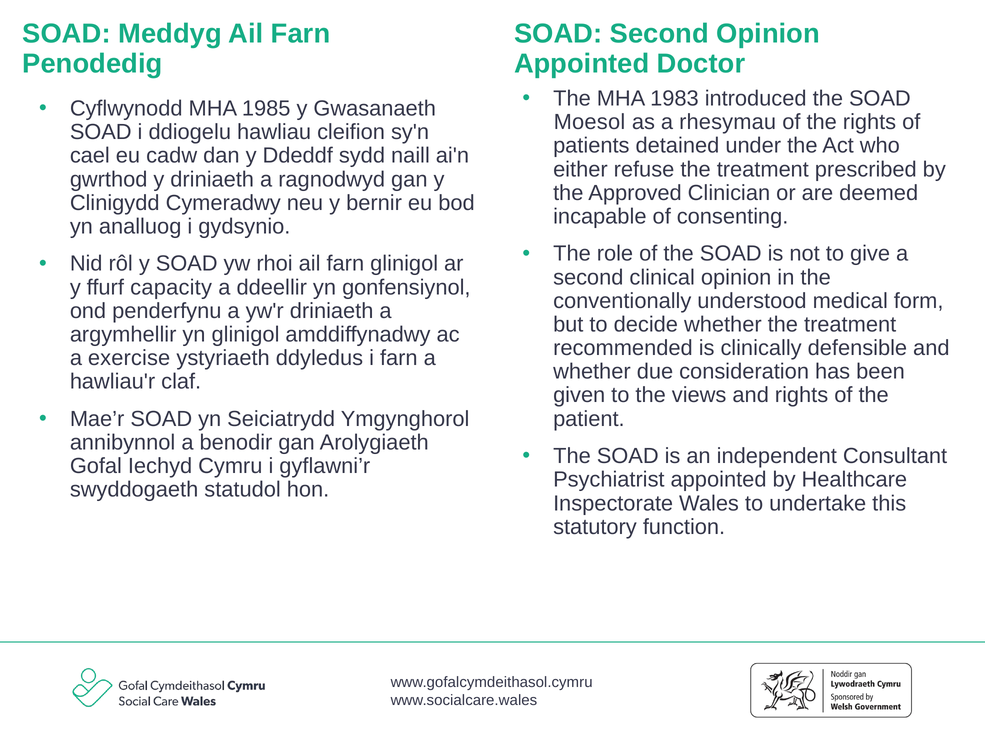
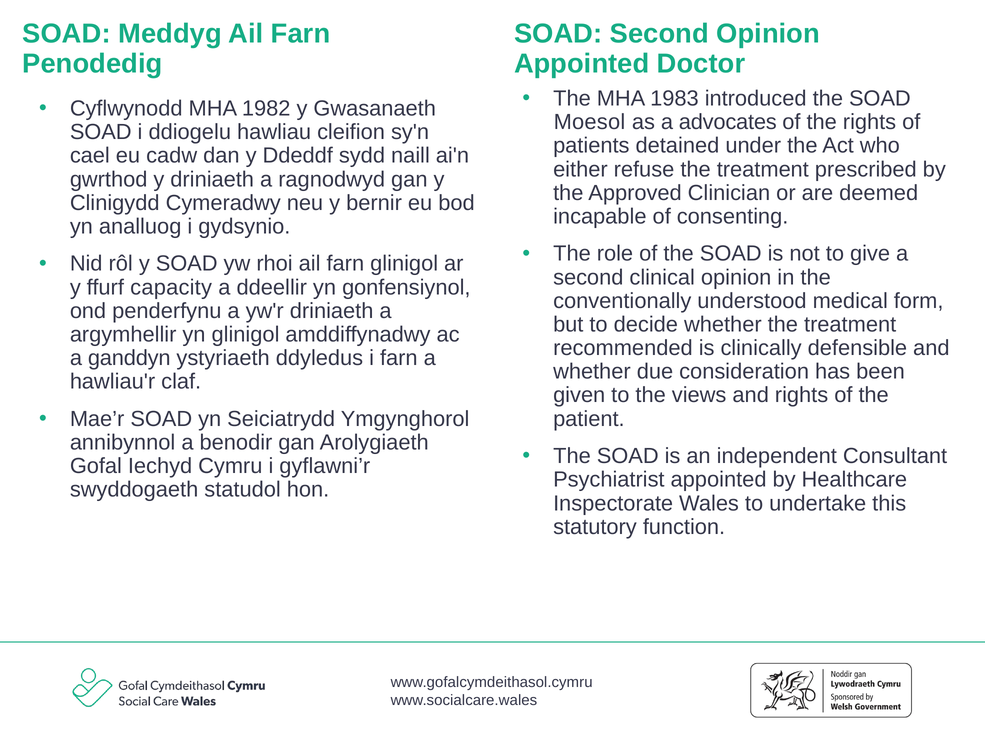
1985: 1985 -> 1982 (266, 109)
rhesymau: rhesymau -> advocates (728, 122)
exercise: exercise -> ganddyn (129, 358)
